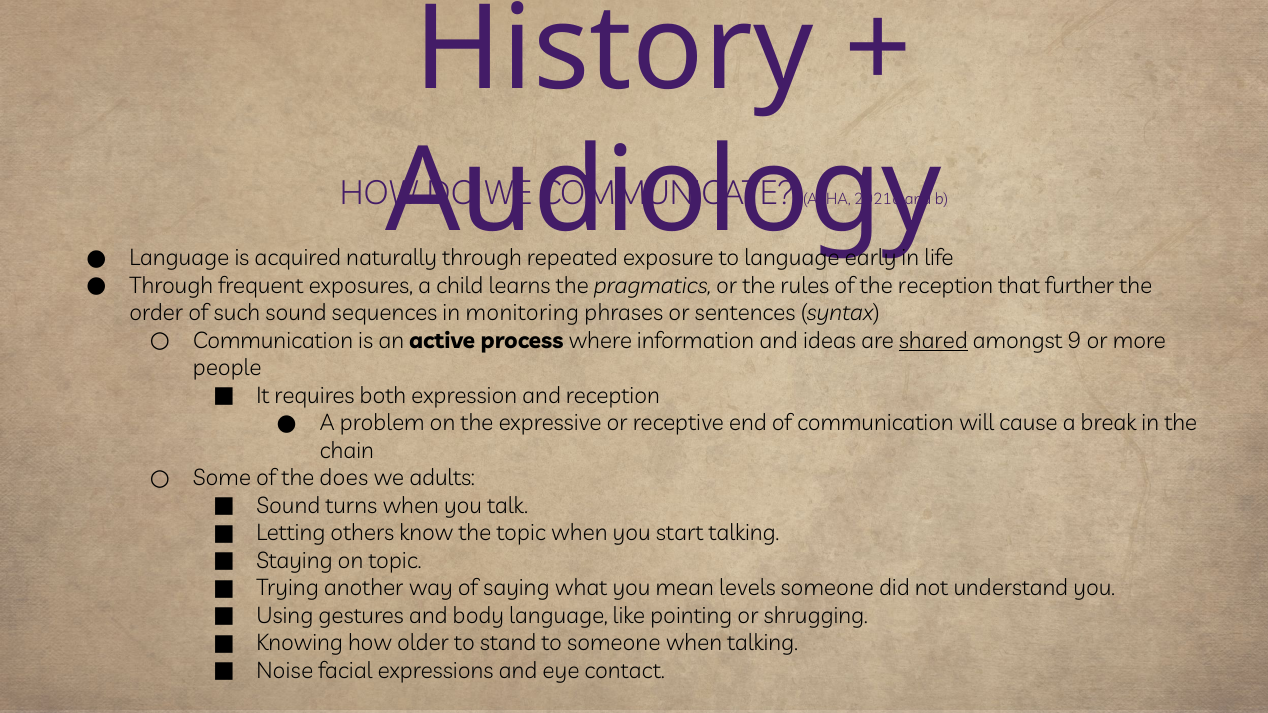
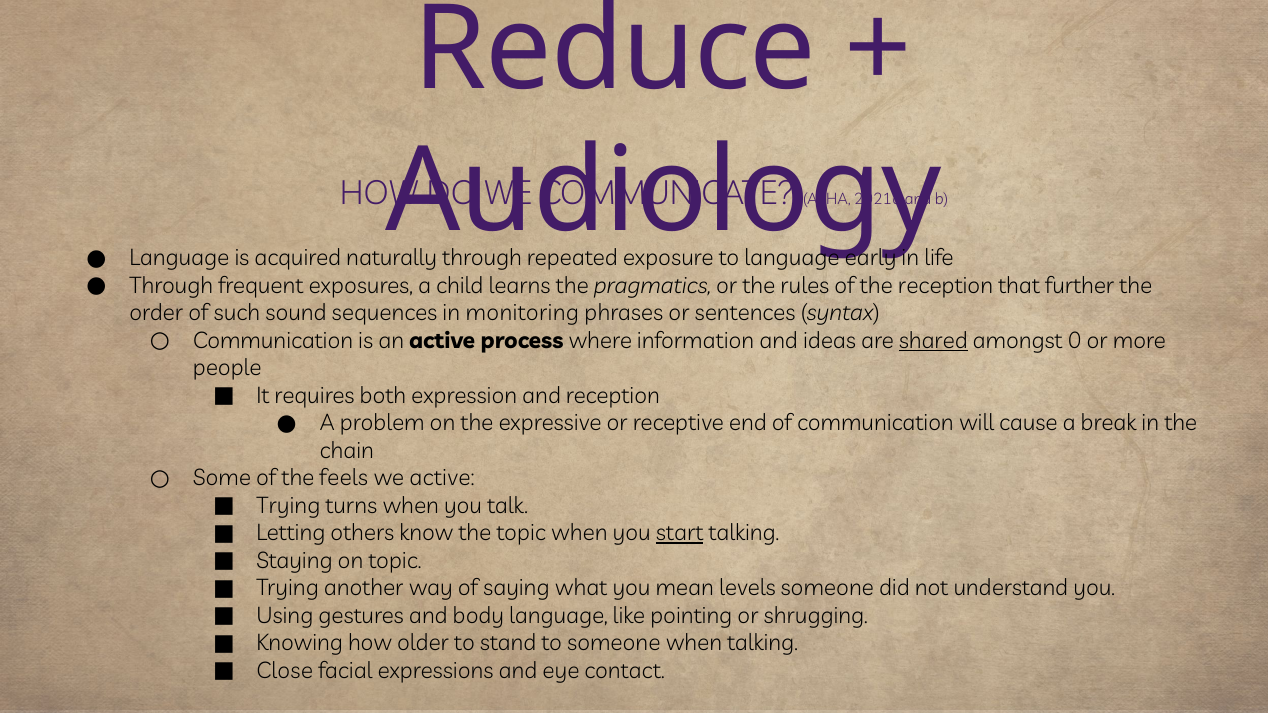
History: History -> Reduce (615, 50)
9: 9 -> 0 (1075, 341)
does: does -> feels (344, 478)
we adults: adults -> active (442, 478)
Sound: Sound -> Trying (288, 506)
start underline: none -> present (680, 533)
Noise: Noise -> Close (285, 671)
